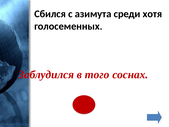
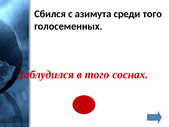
среди хотя: хотя -> того (152, 14)
